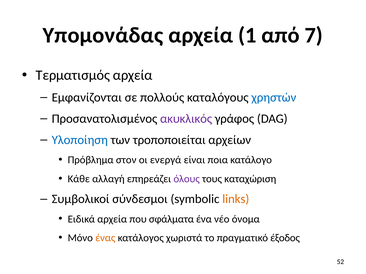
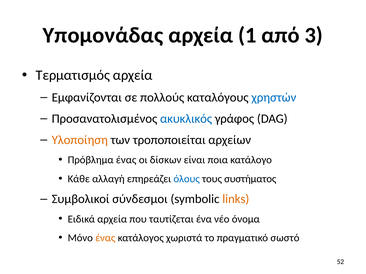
7: 7 -> 3 (314, 35)
ακυκλικός colour: purple -> blue (186, 119)
Υλοποίηση colour: blue -> orange (80, 140)
Πρόβλημα στον: στον -> ένας (126, 160)
ενεργά: ενεργά -> δίσκων (166, 160)
όλους colour: purple -> blue (187, 179)
καταχώριση: καταχώριση -> συστήματος (250, 179)
σφάλματα: σφάλματα -> ταυτίζεται (171, 219)
έξοδος: έξοδος -> σωστό (285, 238)
